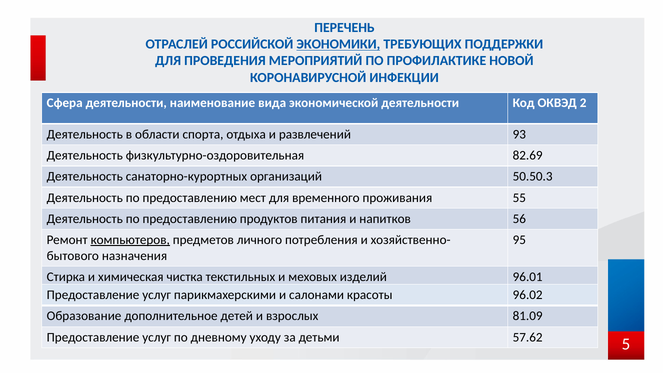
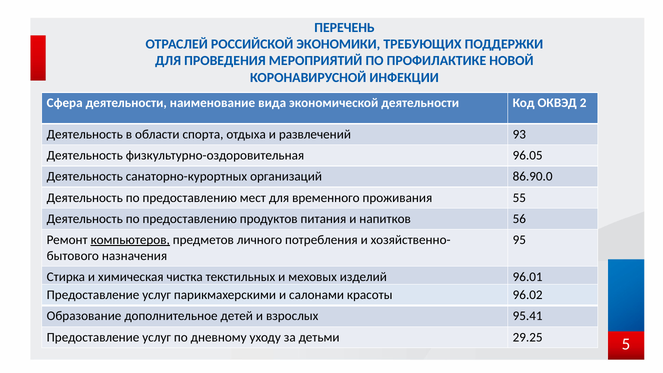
ЭКОНОМИКИ underline: present -> none (338, 44)
82.69: 82.69 -> 96.05 (528, 156)
50.50.3: 50.50.3 -> 86.90.0 (533, 177)
81.09: 81.09 -> 95.41 (528, 316)
57.62: 57.62 -> 29.25 (528, 337)
